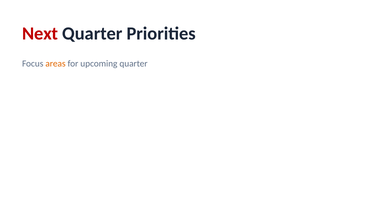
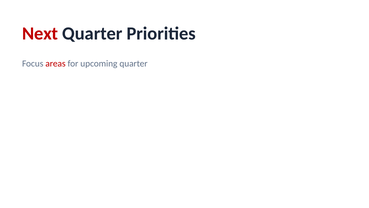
areas colour: orange -> red (55, 63)
